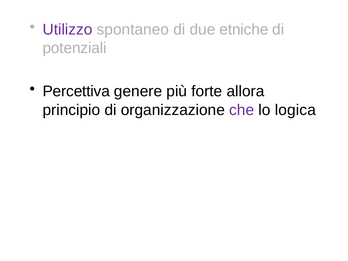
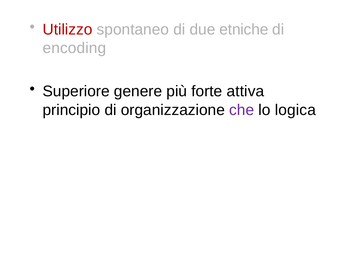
Utilizzo colour: purple -> red (68, 30)
potenziali: potenziali -> encoding (74, 48)
Percettiva: Percettiva -> Superiore (76, 91)
allora: allora -> attiva (245, 91)
